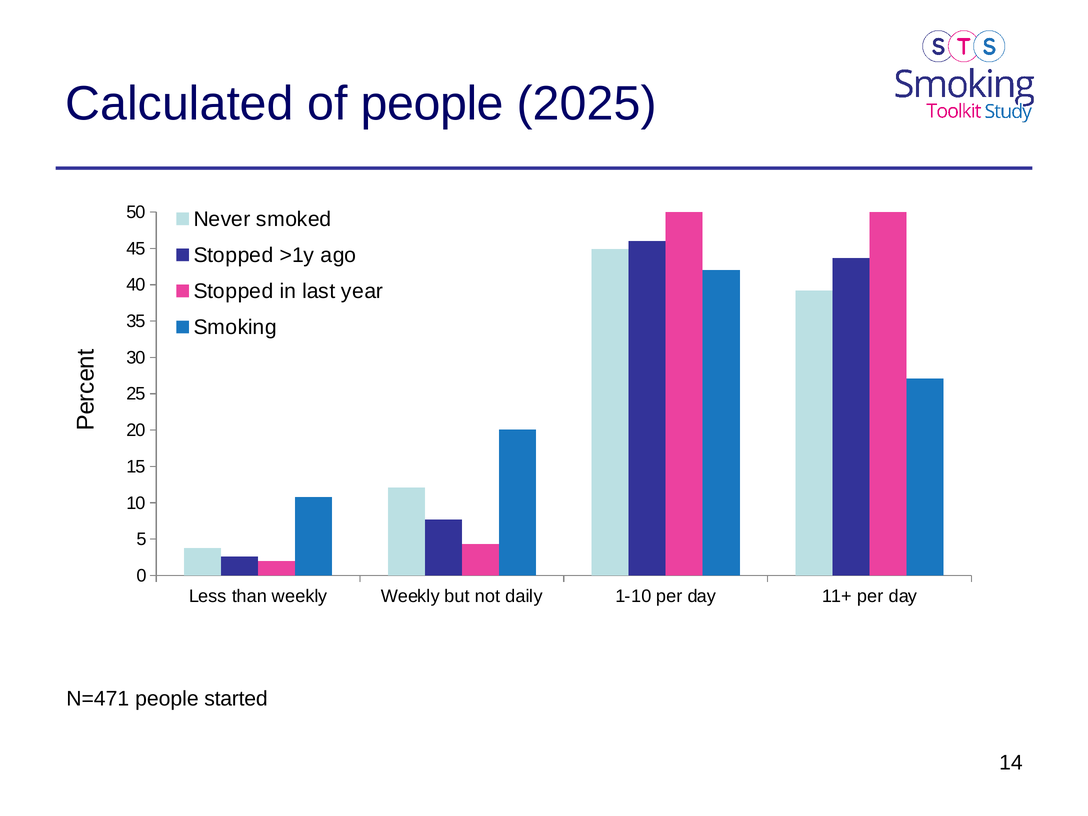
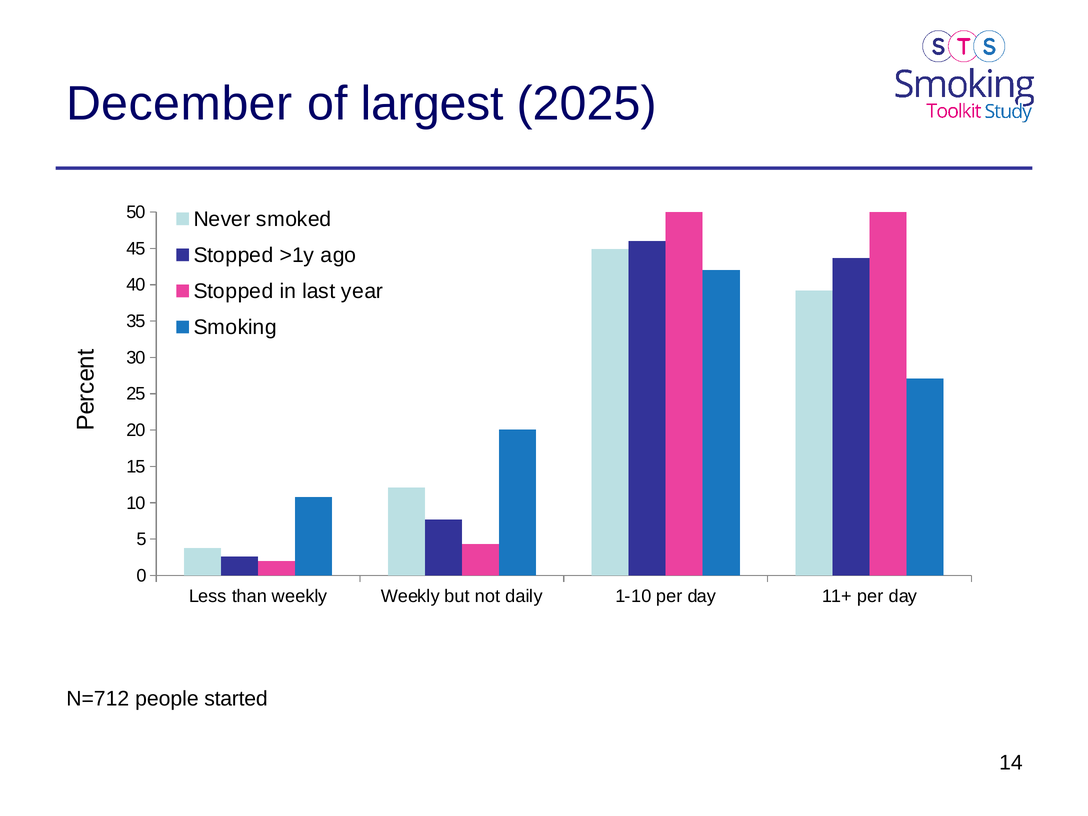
Calculated: Calculated -> December (179, 104)
of people: people -> largest (432, 104)
N=471: N=471 -> N=712 (98, 699)
